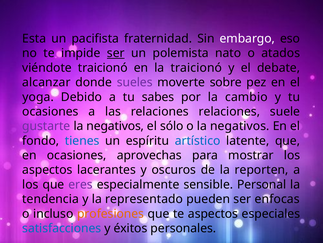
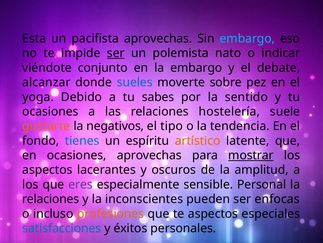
pacifista fraternidad: fraternidad -> aprovechas (158, 39)
embargo colour: white -> light blue (247, 39)
atados: atados -> indicar (281, 53)
viéndote traicionó: traicionó -> conjunto (103, 68)
la traicionó: traicionó -> embargo (196, 68)
sueles colour: purple -> blue (135, 82)
cambio: cambio -> sentido (246, 97)
relaciones relaciones: relaciones -> hostelería (229, 111)
gustarte colour: purple -> orange (46, 126)
sólo: sólo -> tipo (172, 126)
o la negativos: negativos -> tendencia (240, 126)
artístico colour: blue -> orange (198, 140)
mostrar underline: none -> present (251, 155)
reporten: reporten -> amplitud (262, 169)
tendencia: tendencia -> relaciones (51, 199)
representado: representado -> inconscientes (144, 199)
